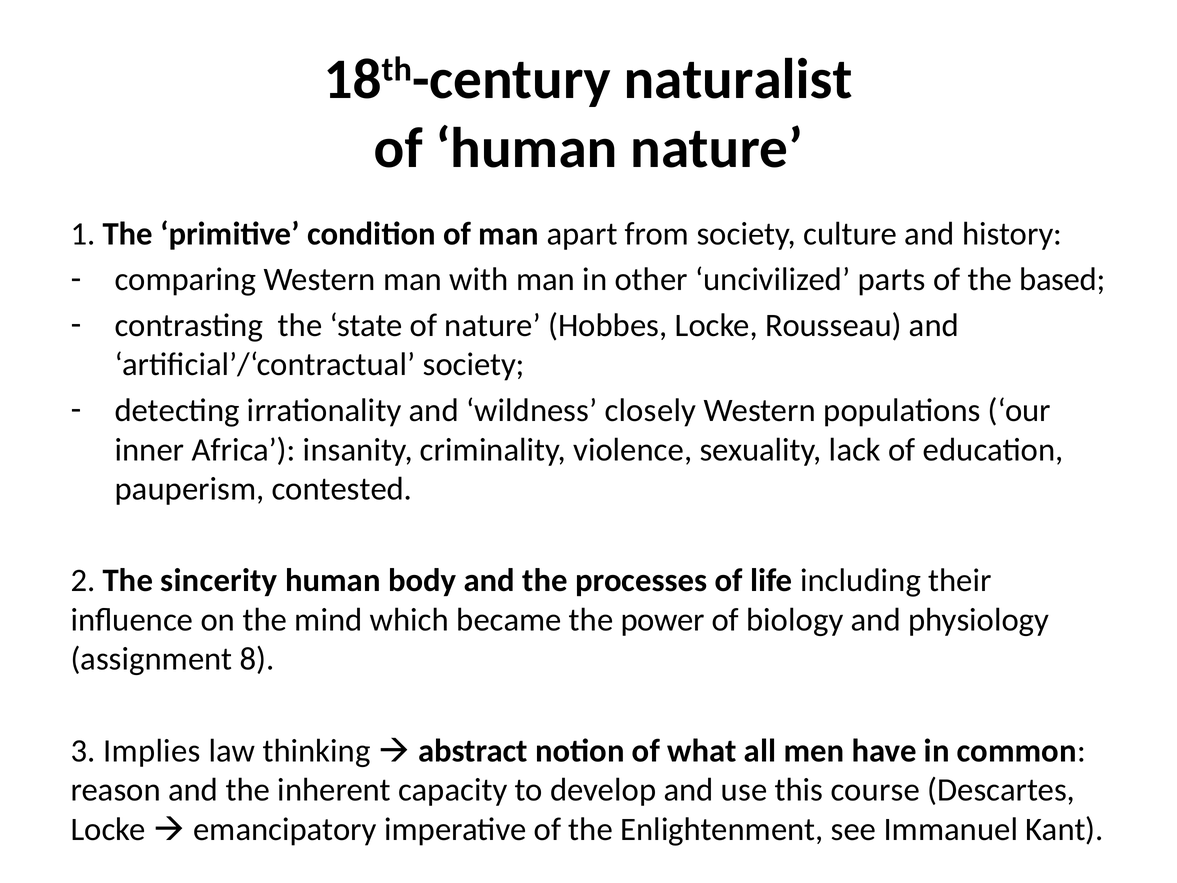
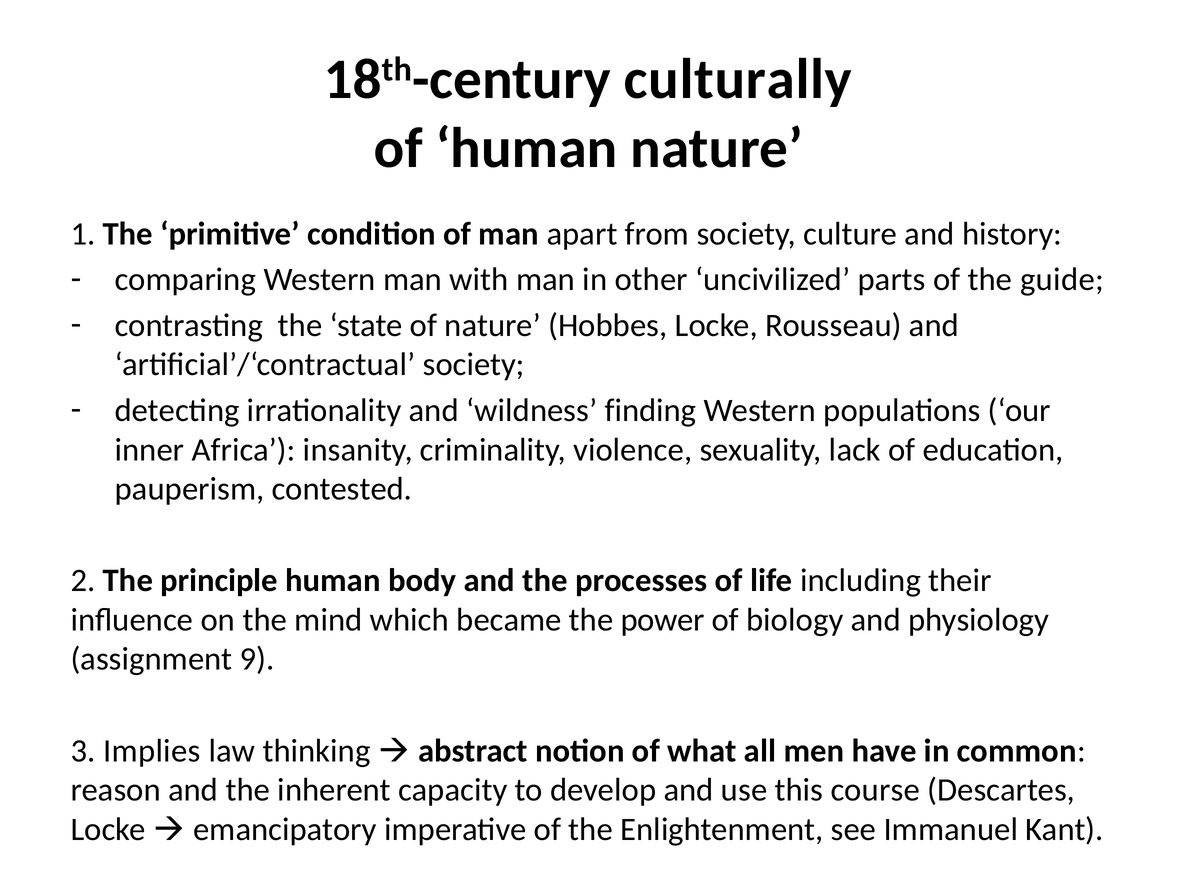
naturalist: naturalist -> culturally (738, 80)
based: based -> guide (1062, 280)
closely: closely -> finding (651, 410)
sincerity: sincerity -> principle (219, 580)
8: 8 -> 9 (257, 659)
